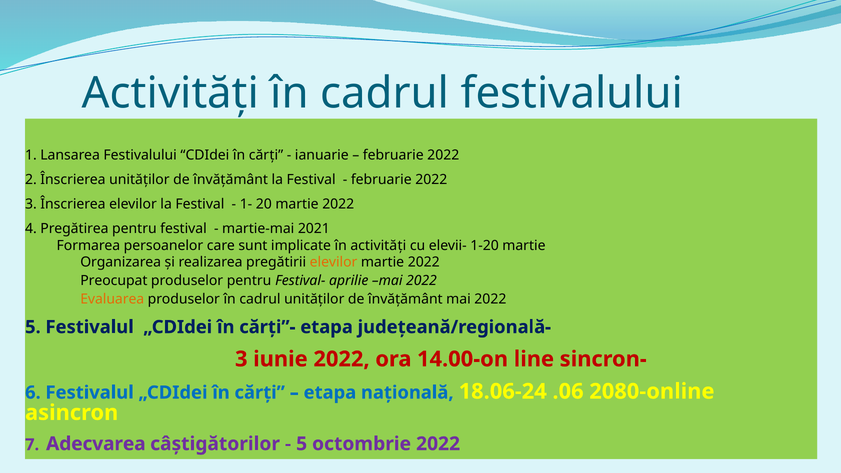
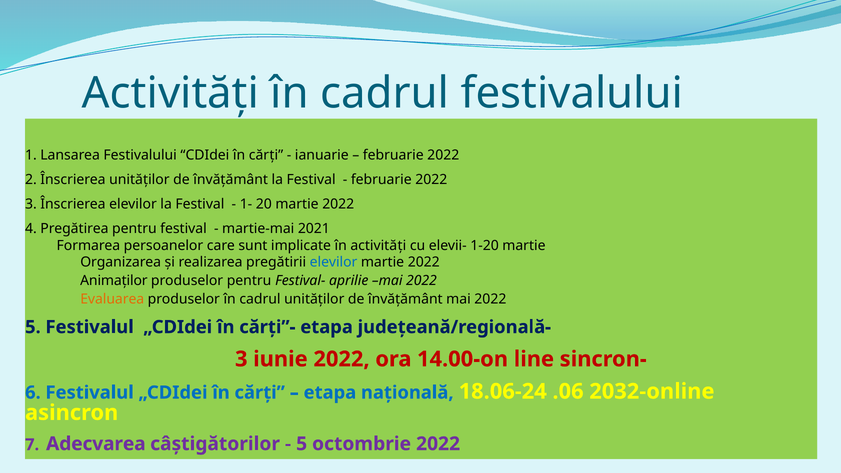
elevilor colour: orange -> blue (334, 262)
Preocupat: Preocupat -> Animaților (114, 281)
2080-online: 2080-online -> 2032-online (652, 391)
